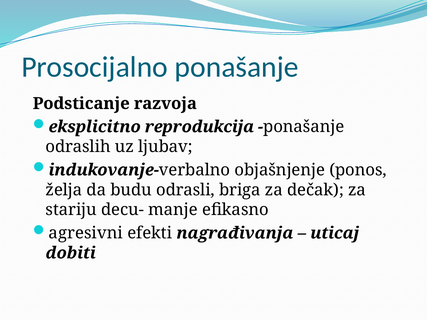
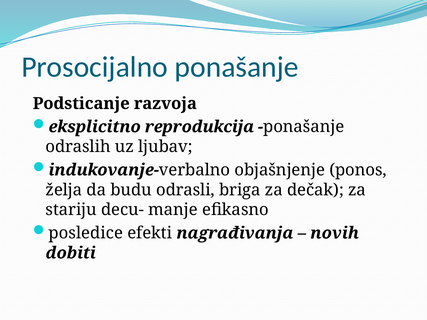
agresivni: agresivni -> posledice (86, 233)
uticaj: uticaj -> novih (335, 233)
